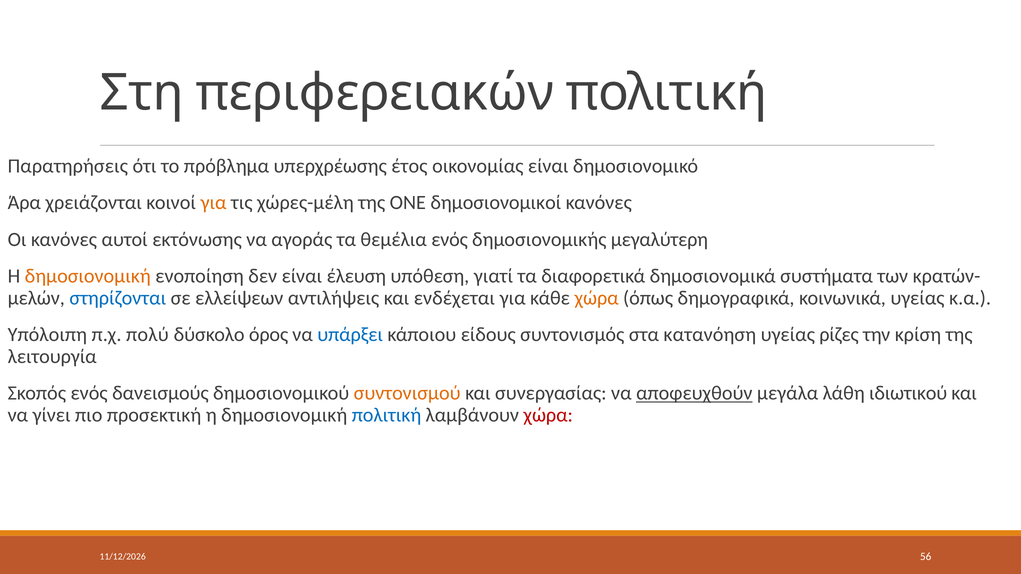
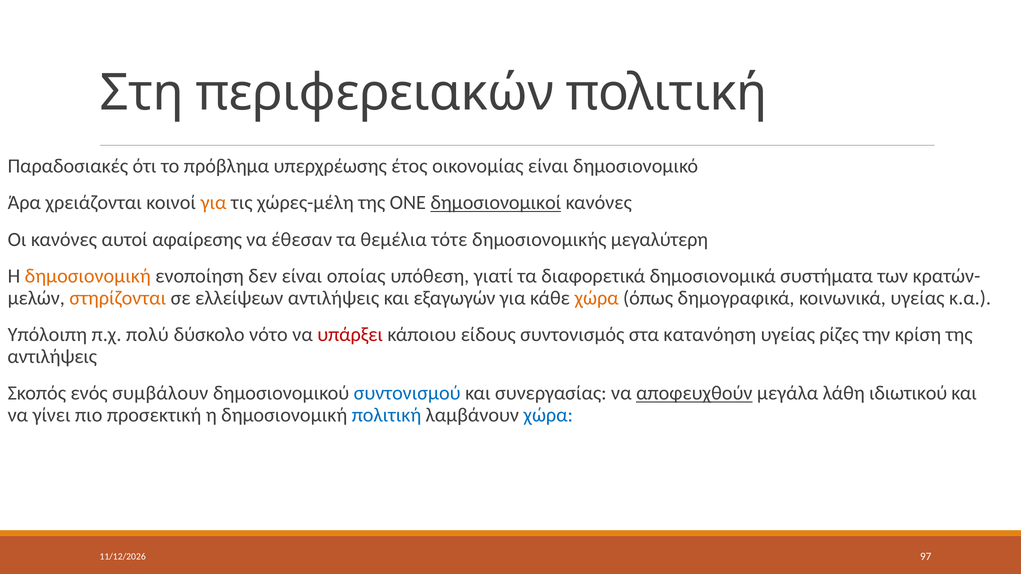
Παρατηρήσεις: Παρατηρήσεις -> Παραδοσιακές (68, 166)
δημοσιονομικοί underline: none -> present (496, 203)
εκτόνωσης: εκτόνωσης -> αφαίρεσης (197, 240)
αγοράς: αγοράς -> έθεσαν (302, 240)
θεμέλια ενός: ενός -> τότε (449, 240)
έλευση: έλευση -> οποίας (356, 276)
στηρίζονται colour: blue -> orange (118, 298)
ενδέχεται: ενδέχεται -> εξαγωγών (455, 298)
όρος: όρος -> νότο (268, 335)
υπάρξει colour: blue -> red (350, 335)
λειτουργία: λειτουργία -> αντιλήψεις (52, 357)
δανεισμούς: δανεισμούς -> συμβάλουν (160, 393)
συντονισμού colour: orange -> blue (407, 393)
χώρα colour: red -> blue (548, 415)
56: 56 -> 97 (926, 557)
